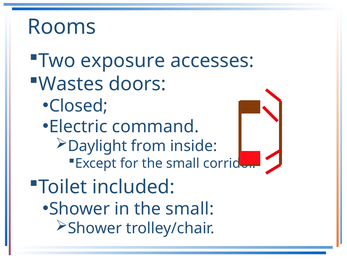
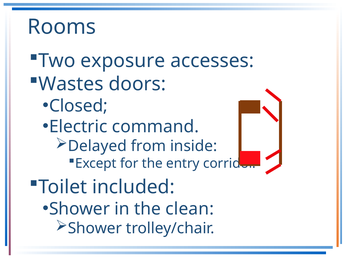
Daylight: Daylight -> Delayed (97, 146)
for the small: small -> entry (183, 163)
in the small: small -> clean (190, 209)
